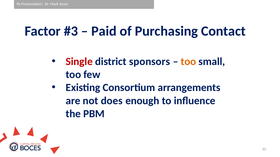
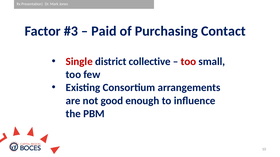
sponsors: sponsors -> collective (150, 62)
too colour: orange -> red (188, 62)
does: does -> good (112, 101)
